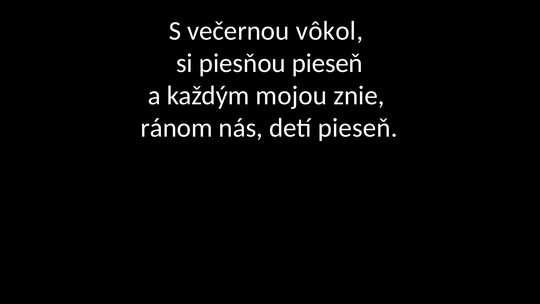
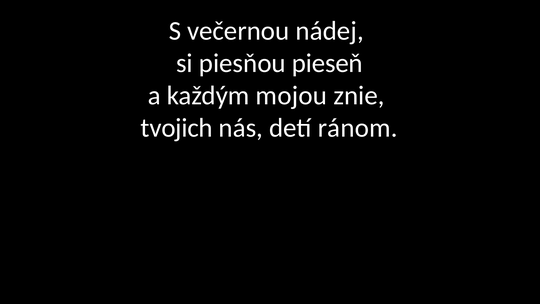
vôkol: vôkol -> nádej (330, 31)
ránom: ránom -> tvojich (177, 128)
detí pieseň: pieseň -> ránom (358, 128)
